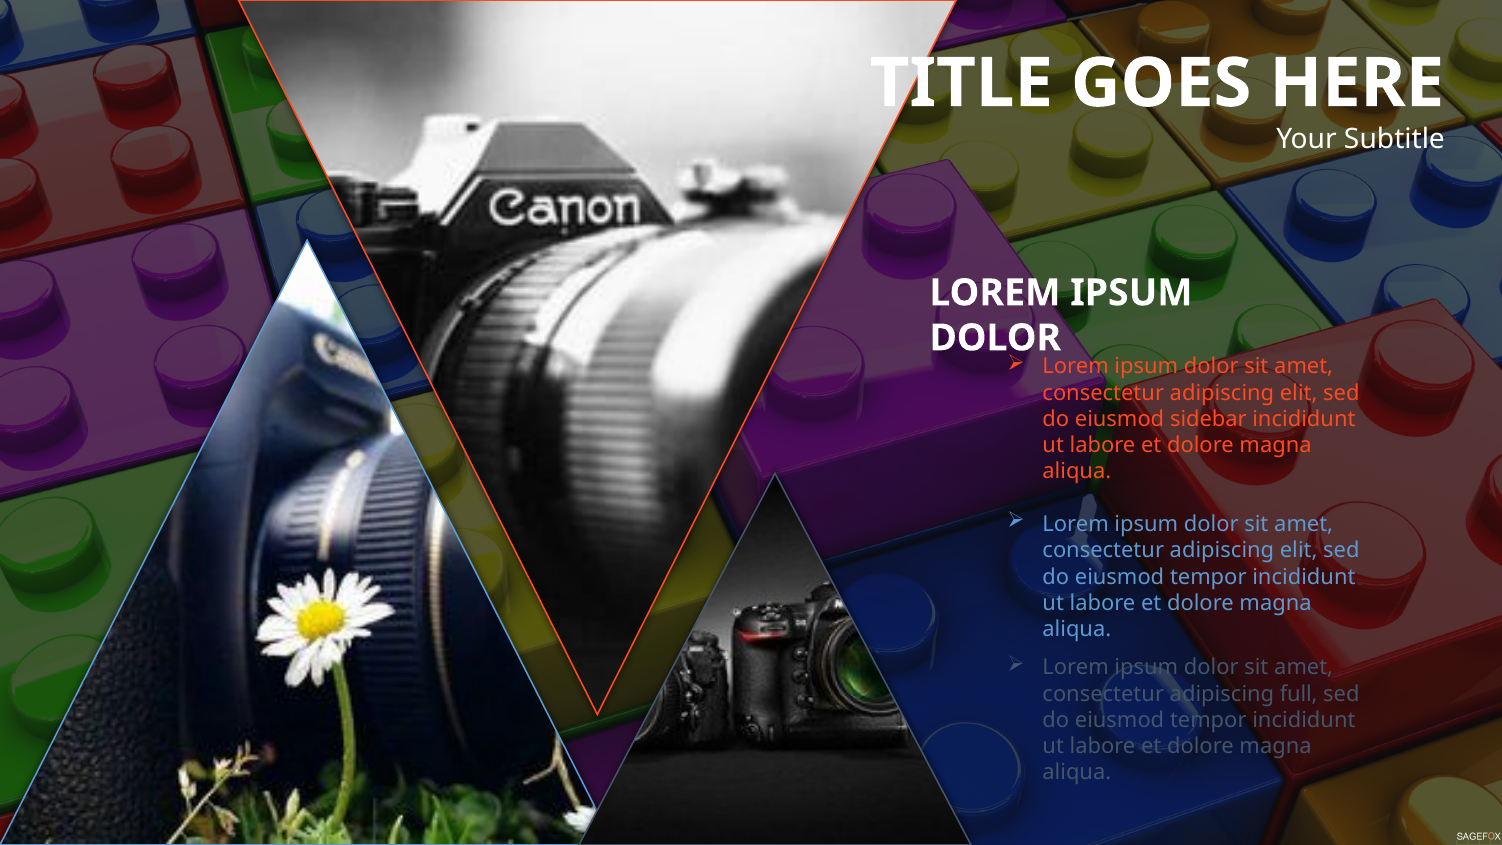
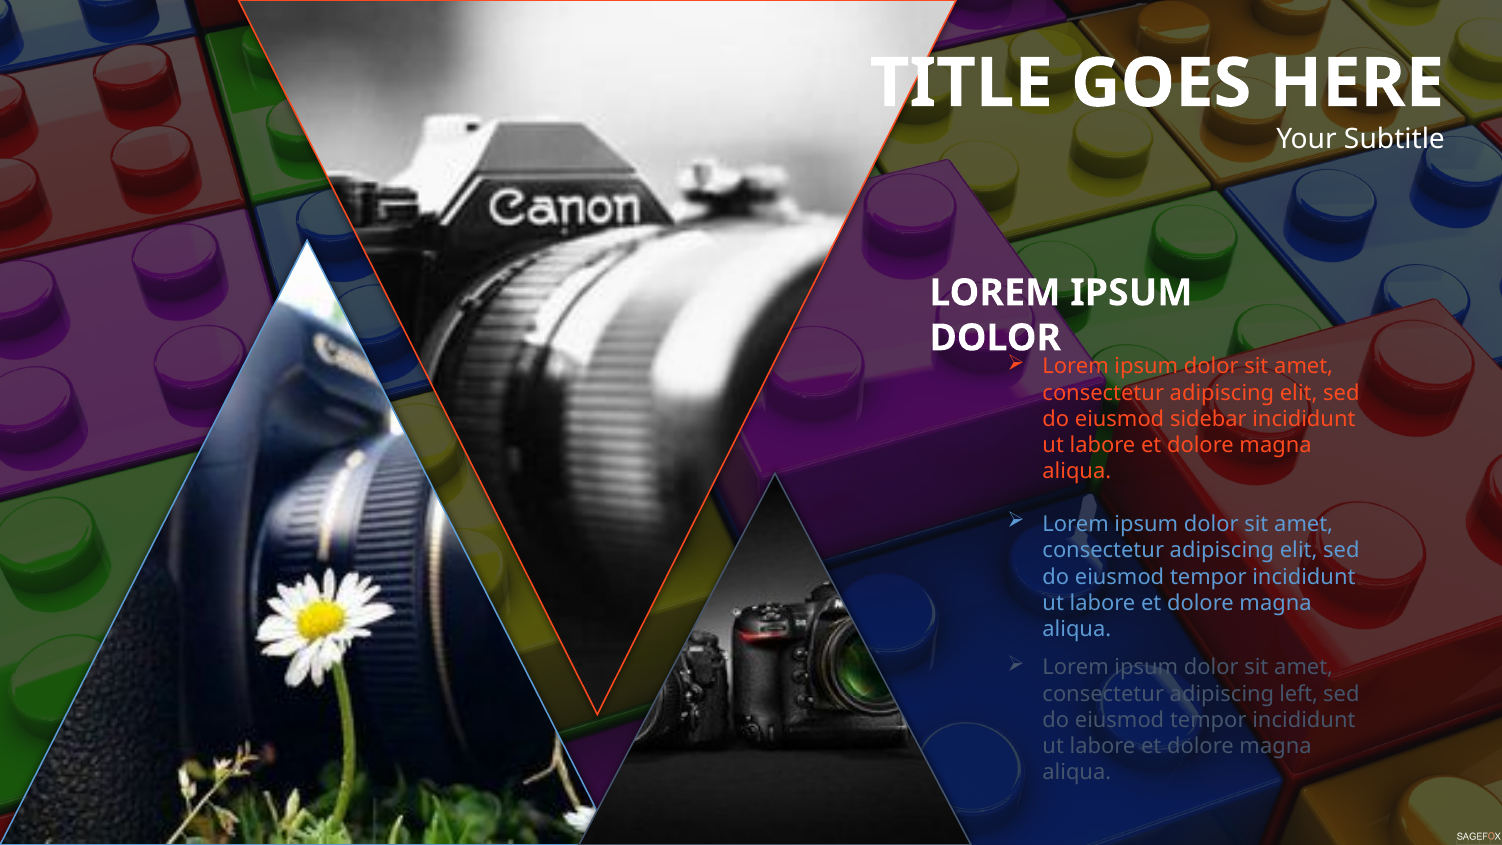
full: full -> left (1299, 694)
